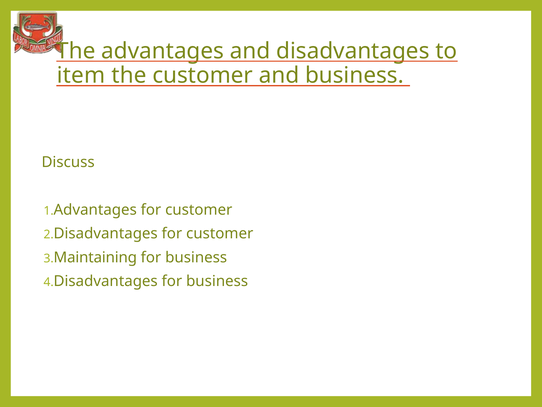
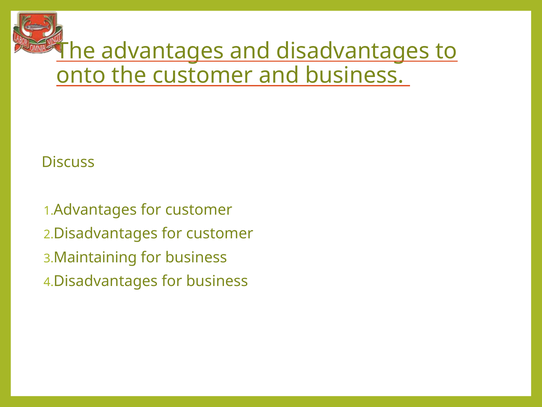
item: item -> onto (81, 75)
